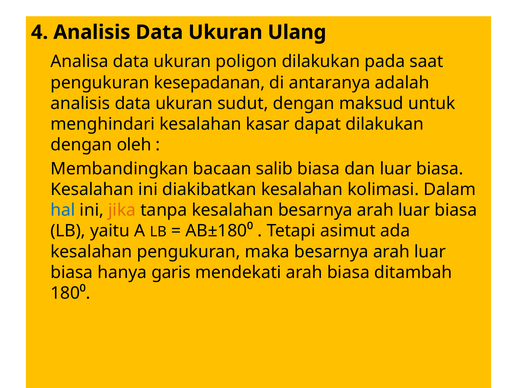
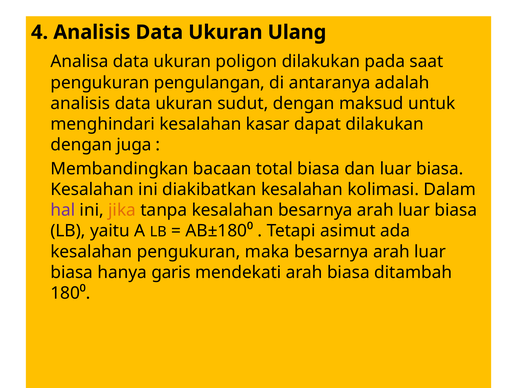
kesepadanan: kesepadanan -> pengulangan (209, 83)
oleh: oleh -> juga (134, 145)
salib: salib -> total (274, 169)
hal colour: blue -> purple (63, 210)
